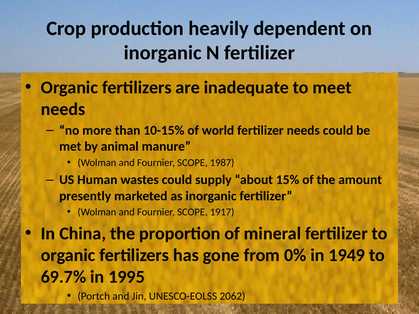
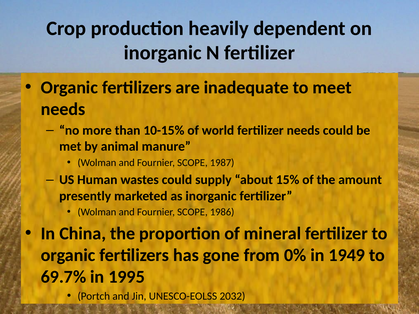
1917: 1917 -> 1986 (222, 212)
2062: 2062 -> 2032 (232, 296)
